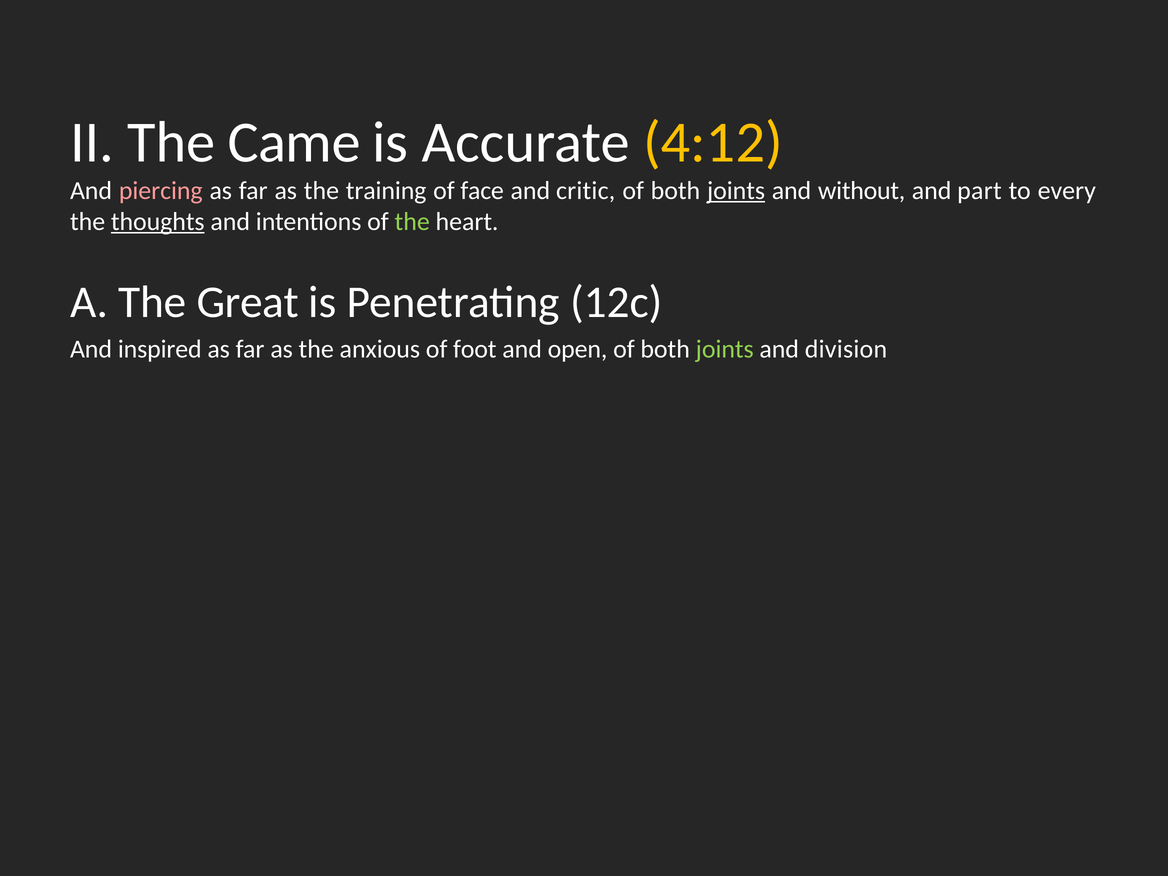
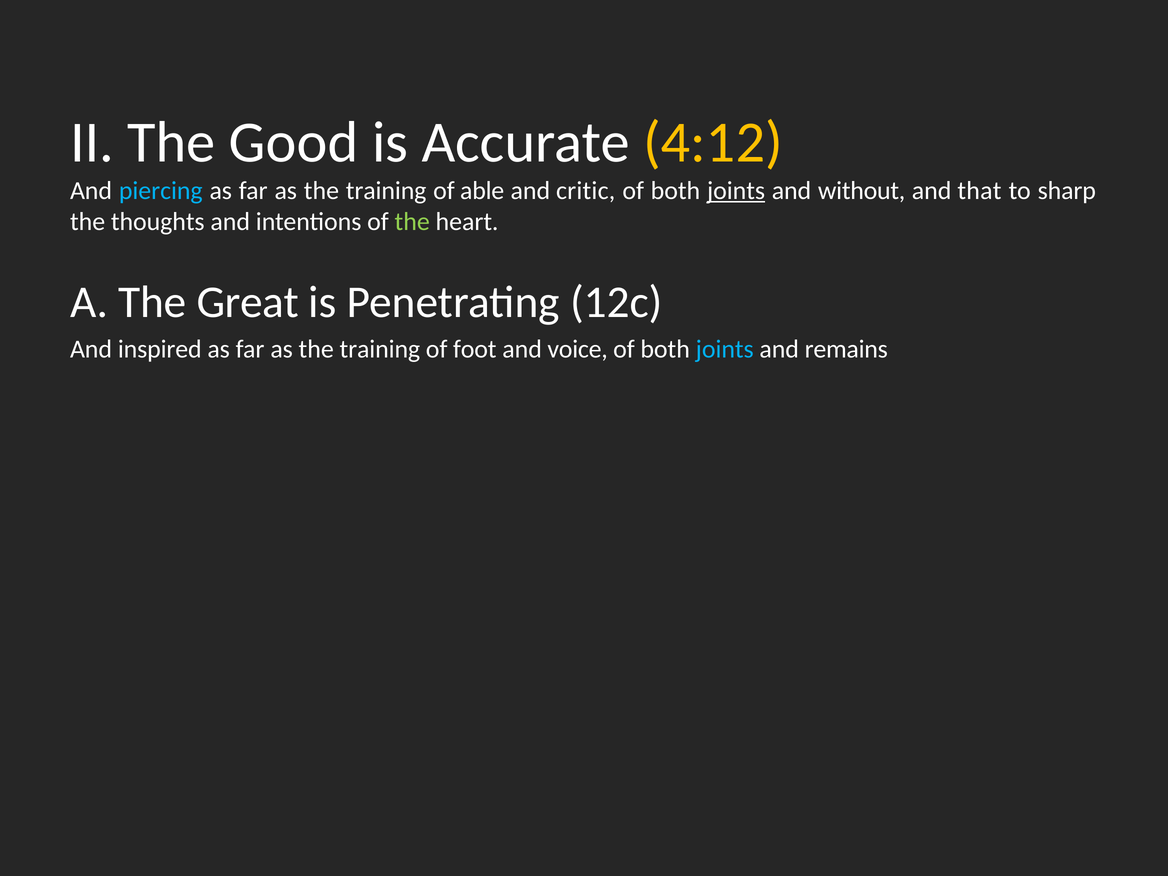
Came: Came -> Good (294, 142)
piercing colour: pink -> light blue (161, 191)
face: face -> able (482, 191)
part: part -> that (979, 191)
every: every -> sharp (1067, 191)
thoughts underline: present -> none (158, 222)
anxious: anxious -> training (380, 349)
open: open -> voice (578, 349)
joints colour: light green -> light blue (725, 349)
division: division -> remains (846, 349)
